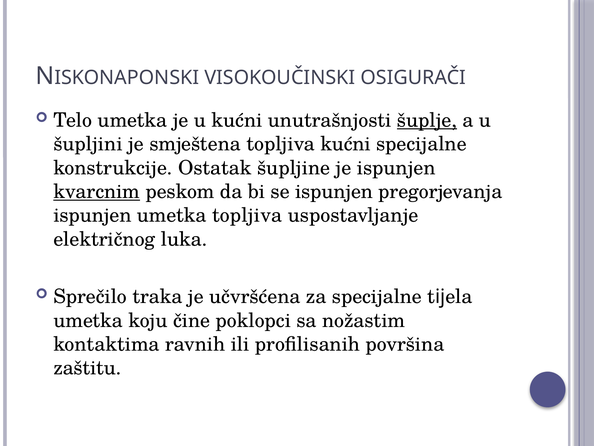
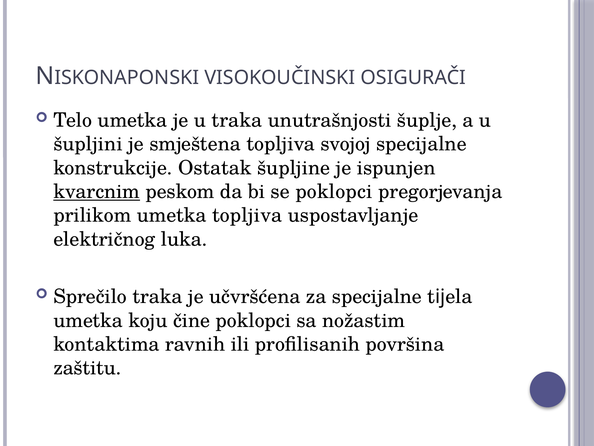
u kućni: kućni -> traka (237, 120)
šuplje underline: present -> none (427, 120)
topljiva kućni: kućni -> svojoj (346, 144)
se ispunjen: ispunjen -> poklopci (334, 191)
ispunjen: ispunjen -> prilikom (92, 215)
